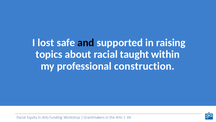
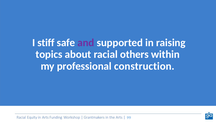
lost: lost -> stiff (46, 42)
and colour: black -> purple (86, 42)
taught: taught -> others (134, 54)
